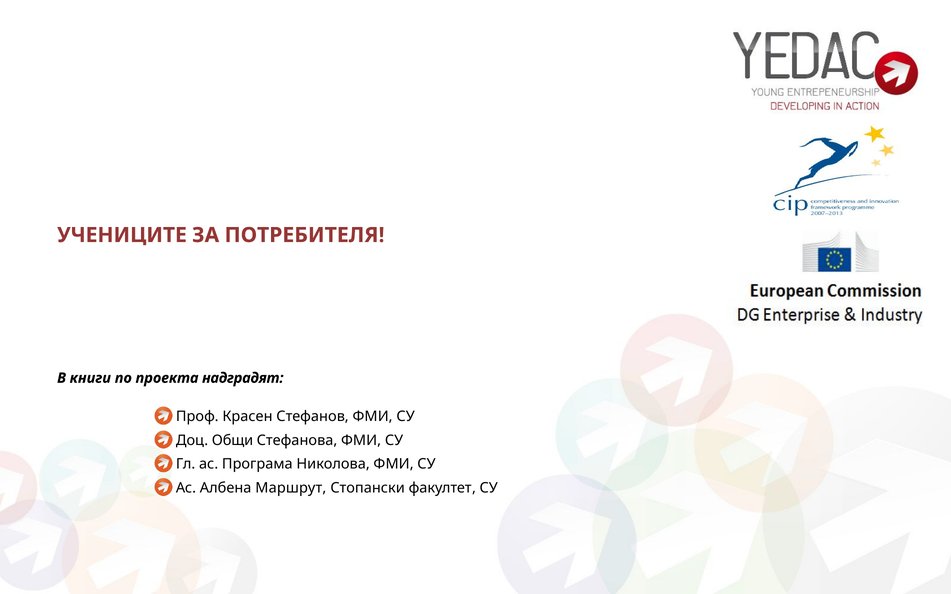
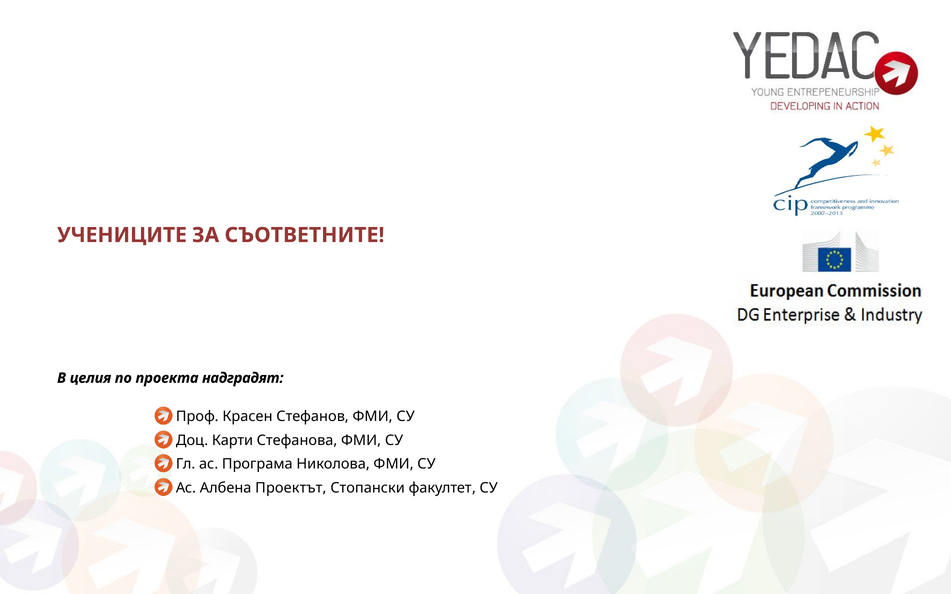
ПОТРЕБИТЕЛЯ: ПОТРЕБИТЕЛЯ -> СЪОТВЕТНИТЕ (305, 235)
книги: книги -> целия (90, 378)
Общи: Общи -> Карти (233, 441)
Маршрут: Маршрут -> Проектът (291, 488)
